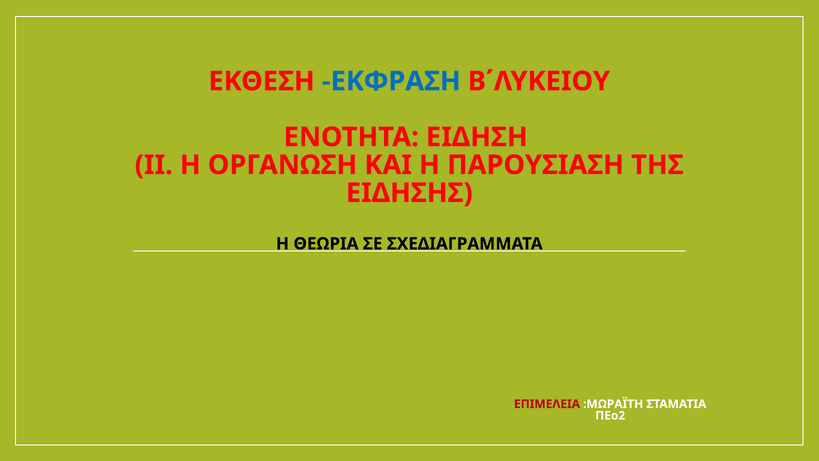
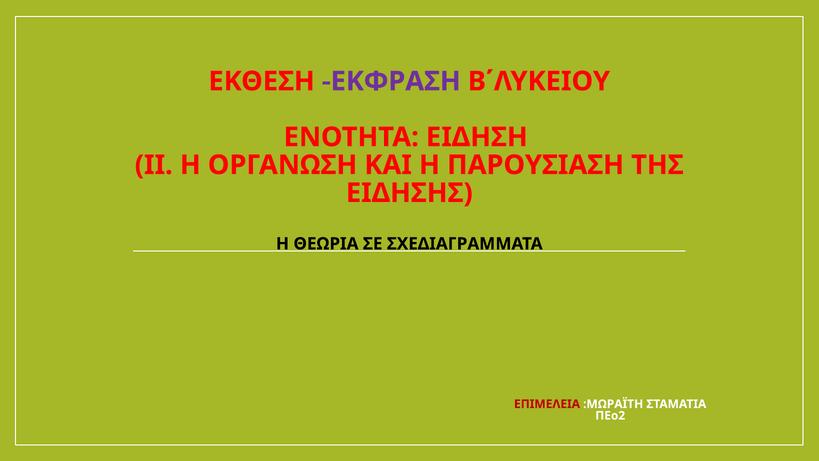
ΕΚΦΡΑΣΗ colour: blue -> purple (391, 81)
